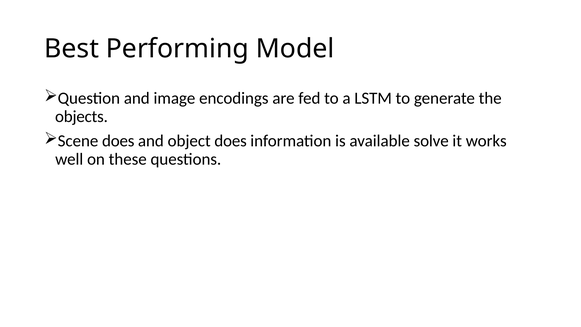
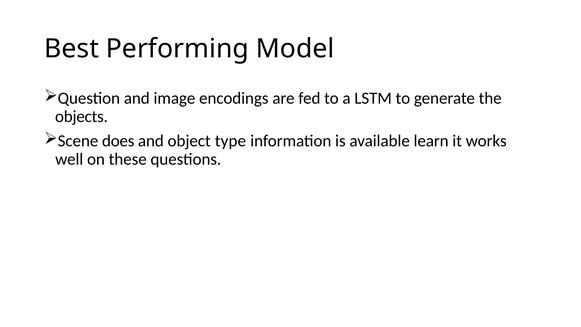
object does: does -> type (230, 141)
solve: solve -> learn (431, 141)
